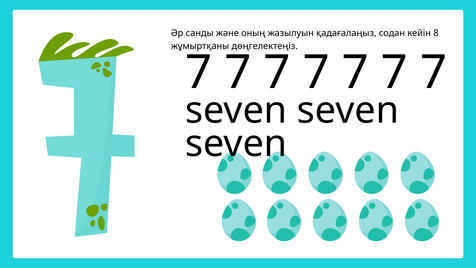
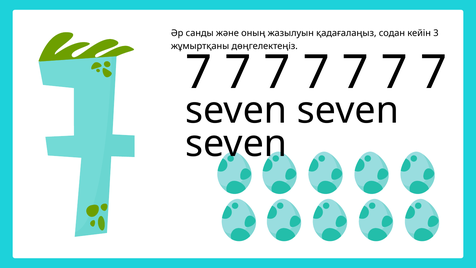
8: 8 -> 3 (436, 33)
